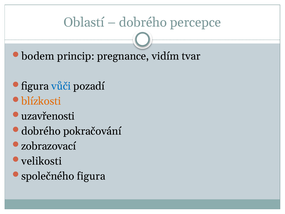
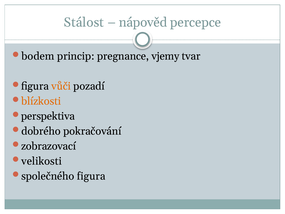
Oblastí: Oblastí -> Stálost (84, 22)
dobrého: dobrého -> nápověd (143, 22)
vidím: vidím -> vjemy (165, 56)
vůči colour: blue -> orange (61, 86)
uzavřenosti: uzavřenosti -> perspektiva (48, 116)
